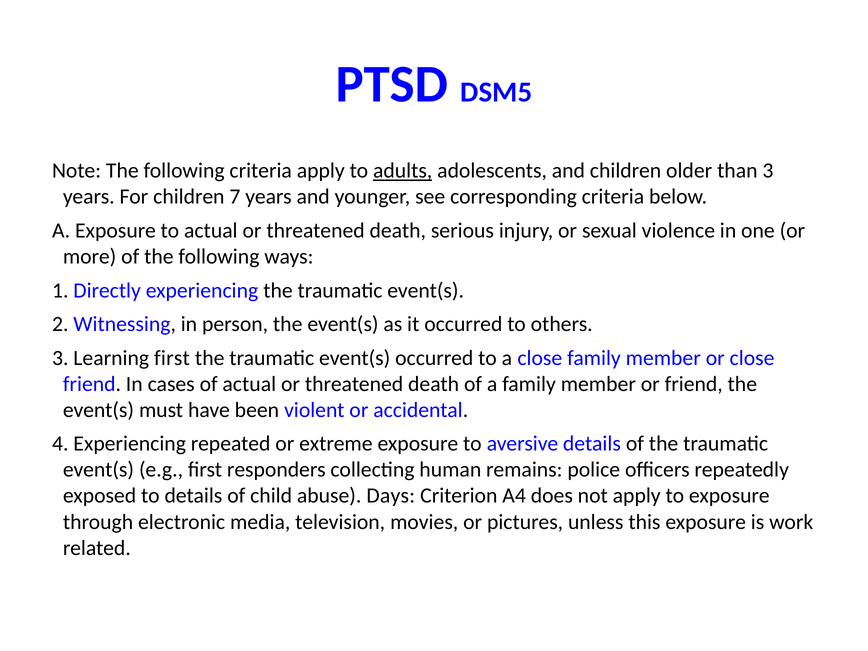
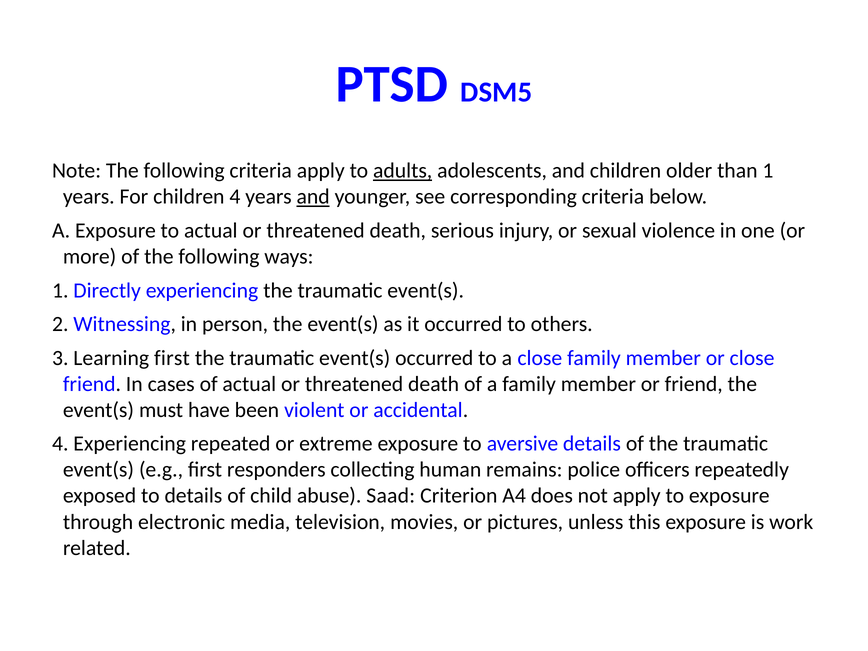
than 3: 3 -> 1 (768, 171)
children 7: 7 -> 4 (235, 197)
and underline: none -> present (313, 197)
Days: Days -> Saad (391, 496)
